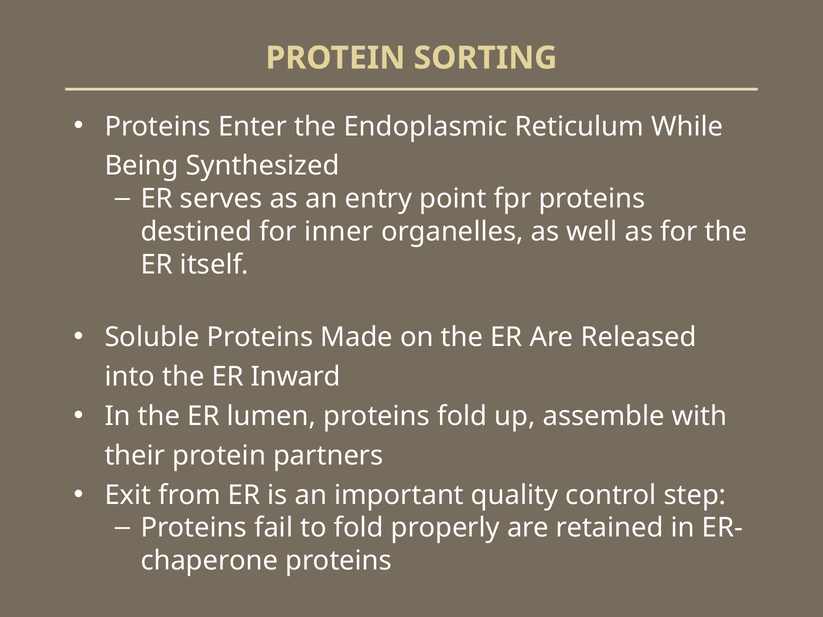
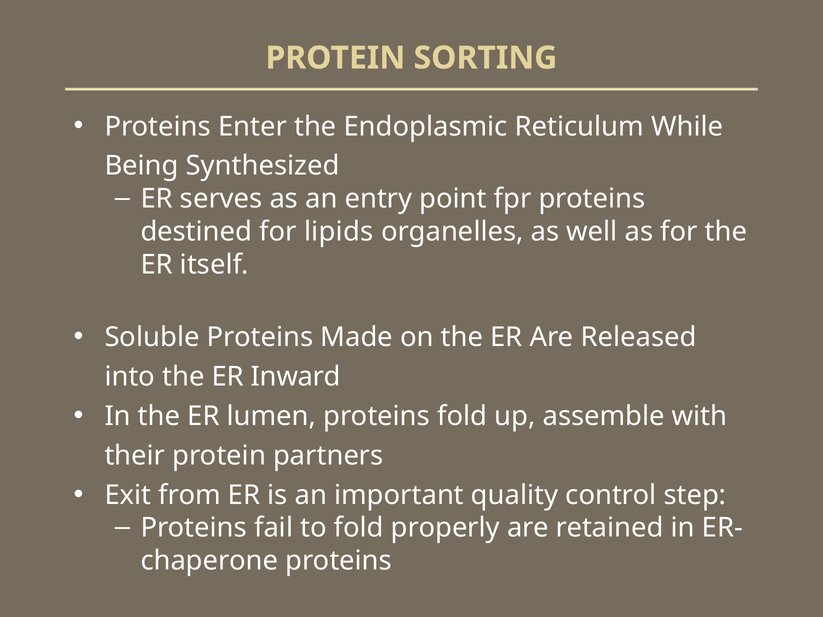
inner: inner -> lipids (339, 232)
